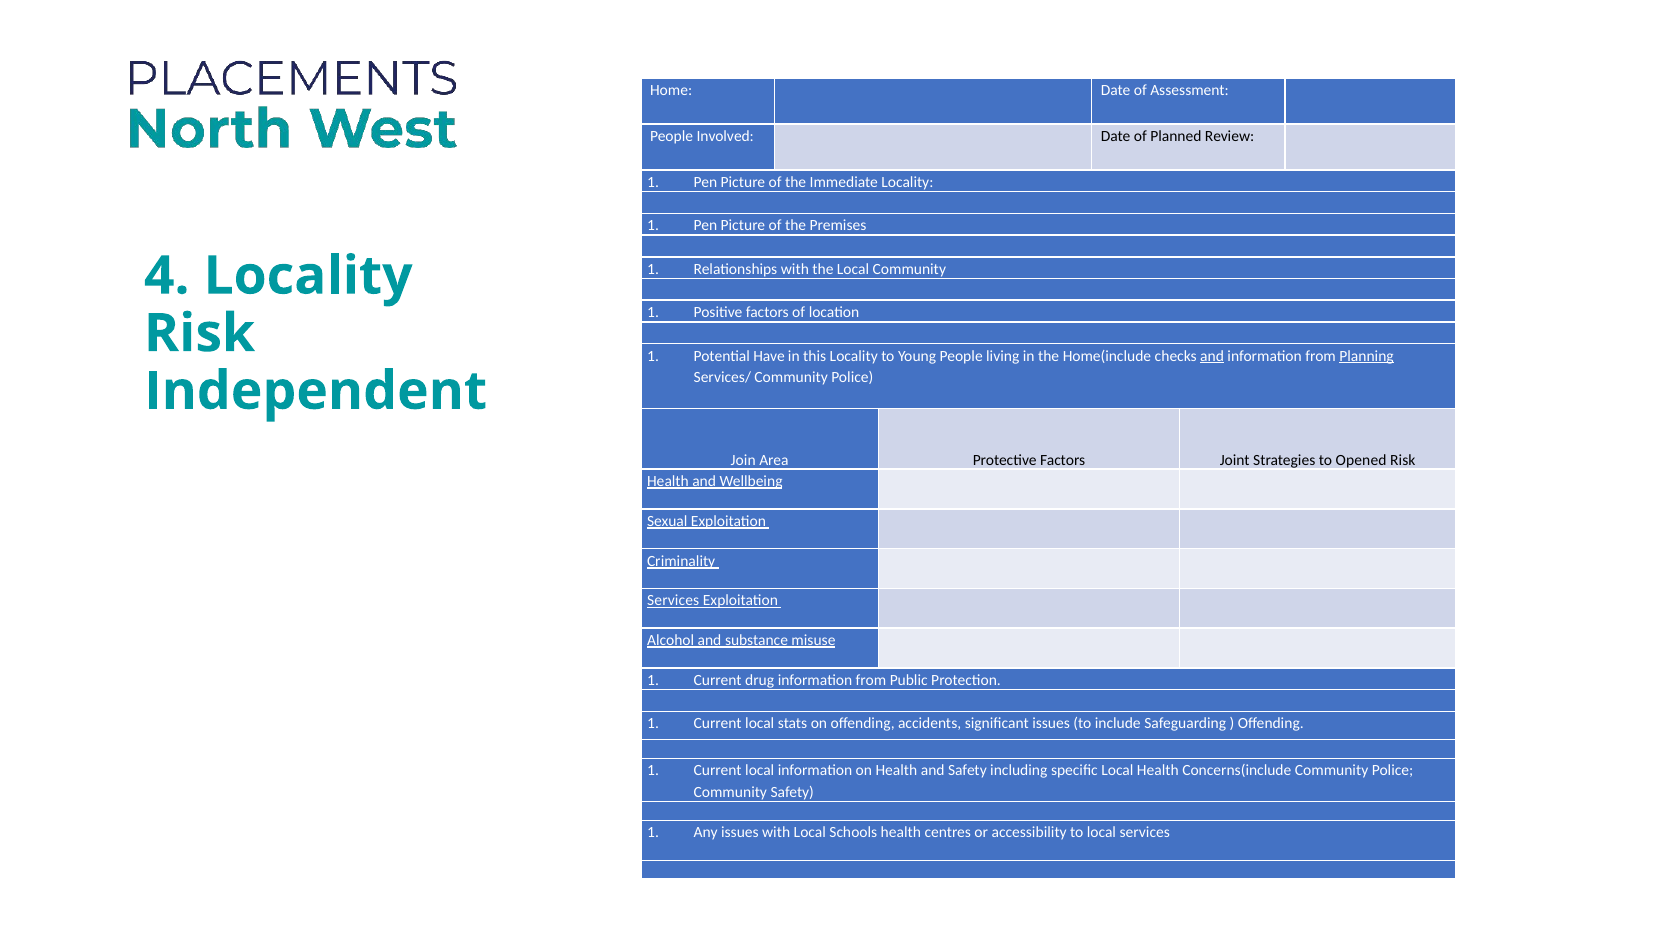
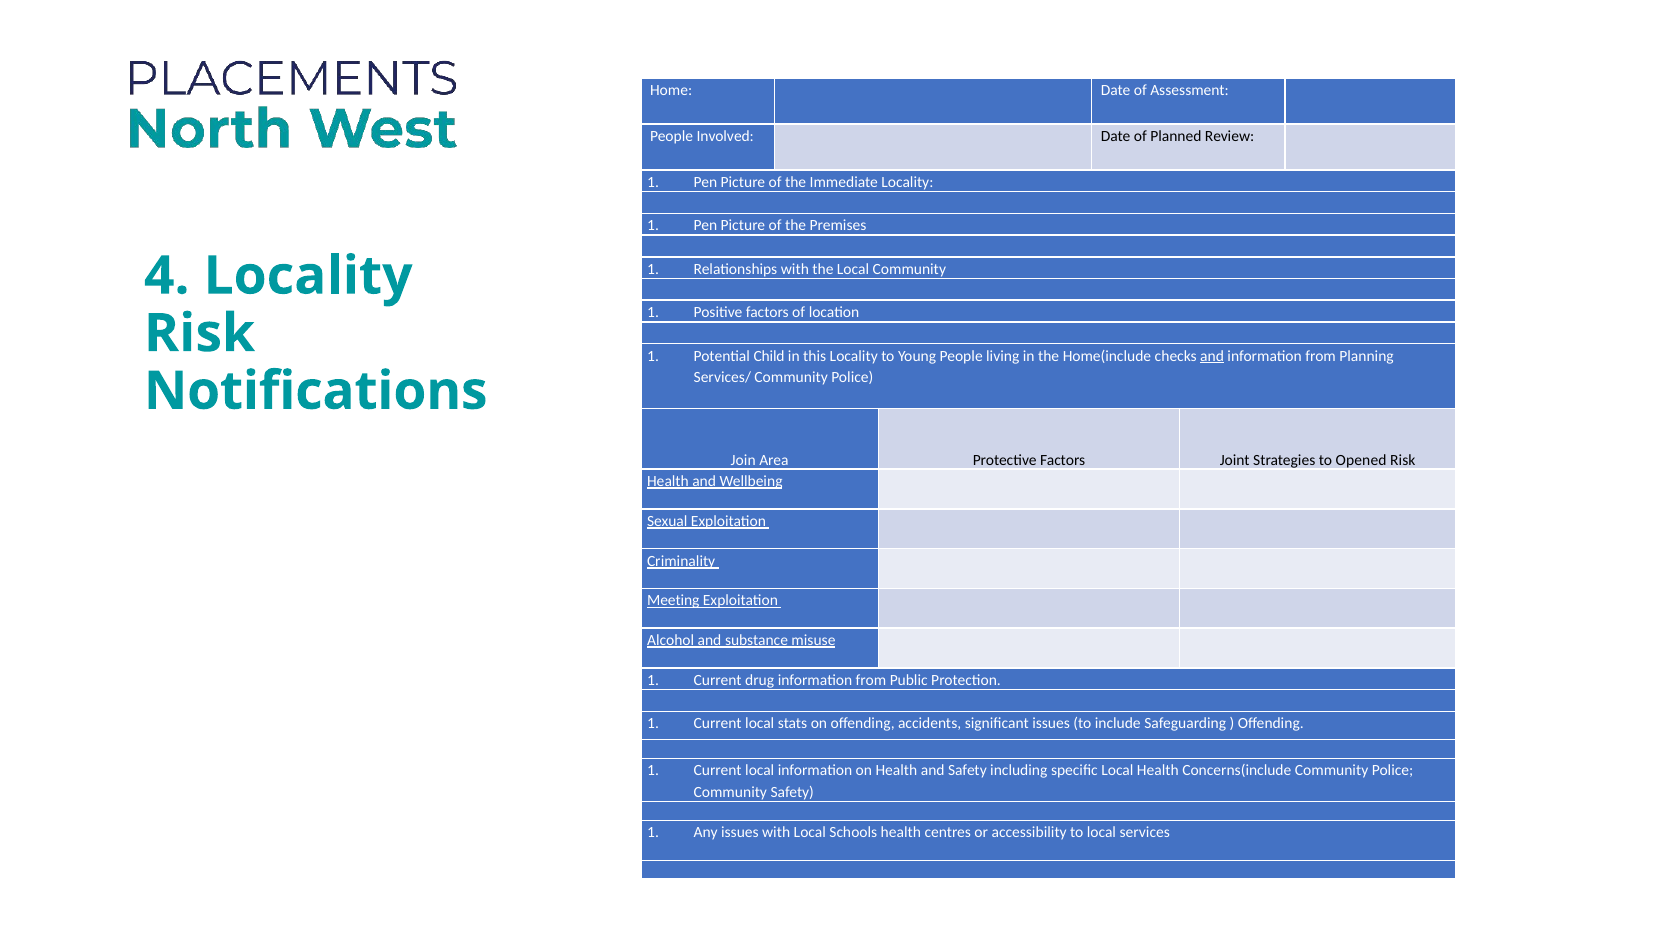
Have: Have -> Child (769, 356)
Planning underline: present -> none (1367, 356)
Independent: Independent -> Notifications (316, 391)
Services: Services -> Meeting (673, 601)
